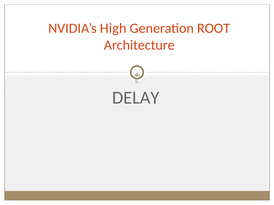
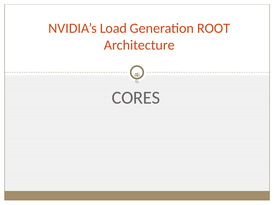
High: High -> Load (113, 28)
DELAY: DELAY -> CORES (136, 98)
